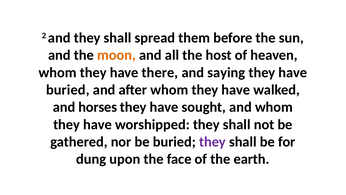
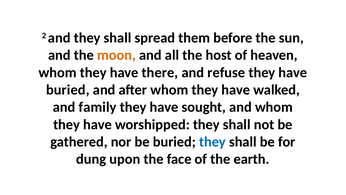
saying: saying -> refuse (226, 72)
horses: horses -> family (98, 107)
they colour: purple -> blue (212, 142)
